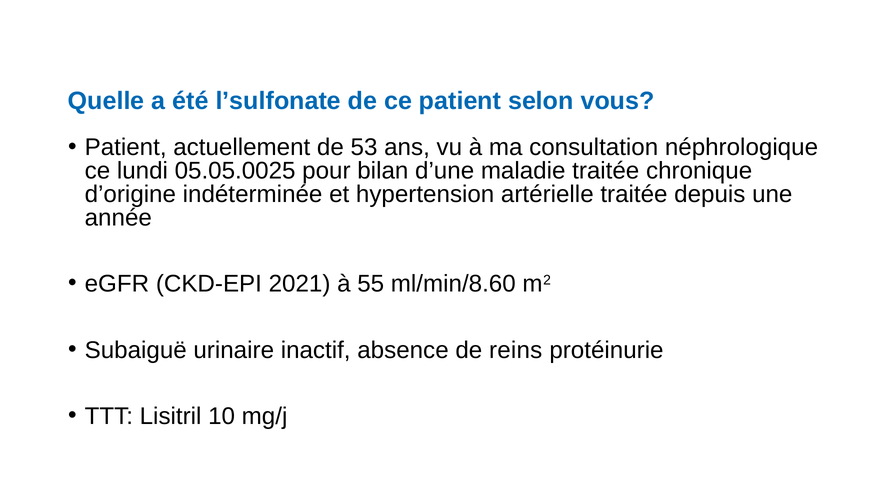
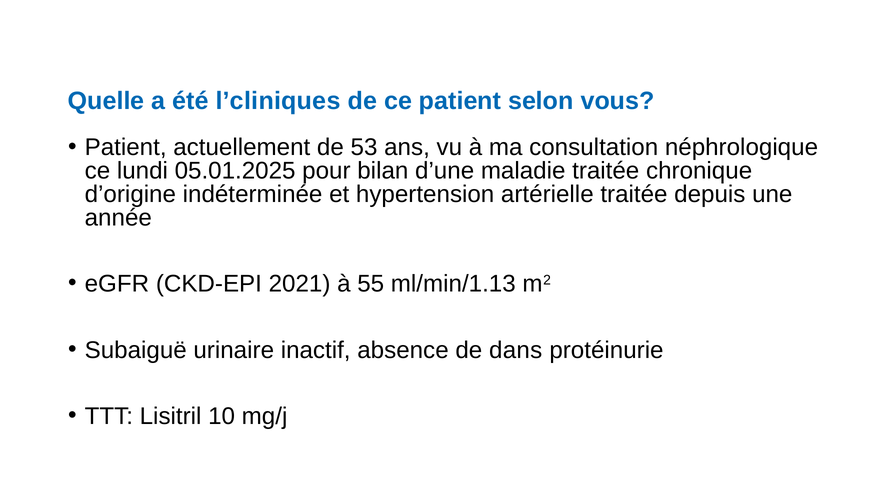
l’sulfonate: l’sulfonate -> l’cliniques (278, 101)
05.05.0025: 05.05.0025 -> 05.01.2025 (235, 171)
ml/min/8.60: ml/min/8.60 -> ml/min/1.13 (453, 284)
reins: reins -> dans (516, 351)
